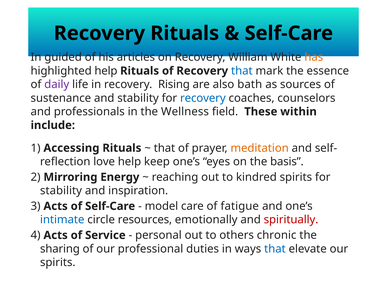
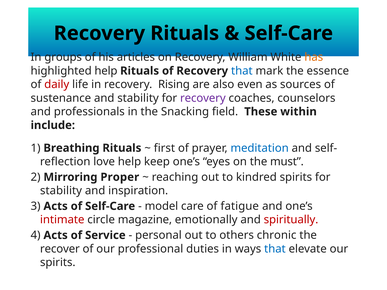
guided: guided -> groups (63, 57)
daily colour: purple -> red (57, 85)
bath: bath -> even (250, 85)
recovery colour: blue -> purple (203, 98)
Wellness: Wellness -> Snacking (185, 112)
Accessing: Accessing -> Breathing (71, 148)
that: that -> first (164, 148)
meditation colour: orange -> blue (260, 148)
basis: basis -> must (287, 162)
Energy: Energy -> Proper (120, 177)
intimate colour: blue -> red (62, 220)
resources: resources -> magazine (145, 220)
sharing: sharing -> recover (60, 249)
